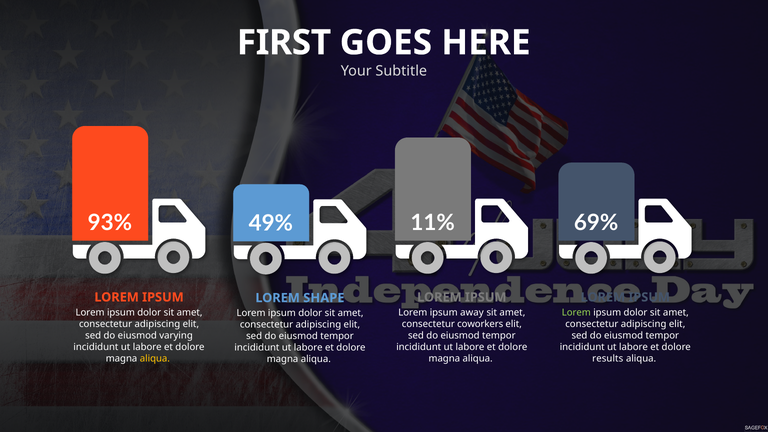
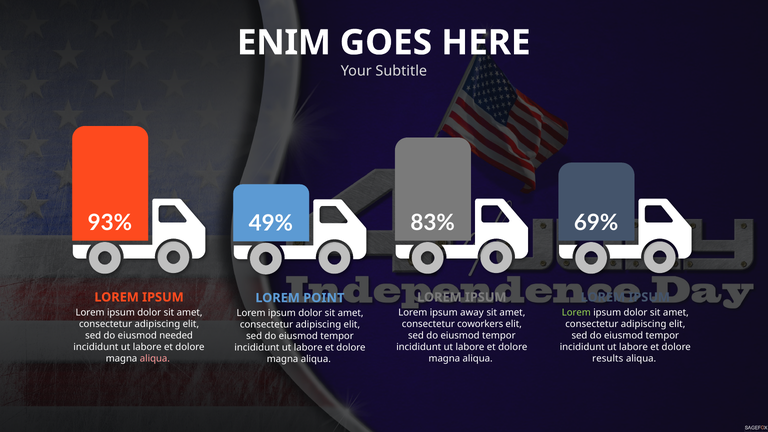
FIRST: FIRST -> ENIM (284, 43)
11%: 11% -> 83% (433, 223)
SHAPE: SHAPE -> POINT (324, 298)
varying: varying -> needed (176, 335)
aliqua colour: yellow -> pink (155, 358)
